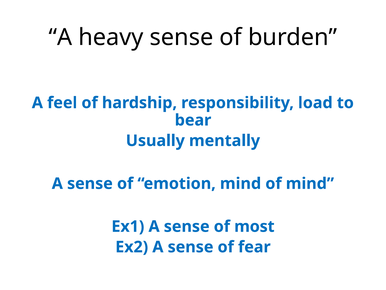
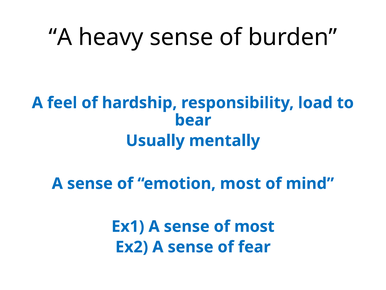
emotion mind: mind -> most (240, 183)
